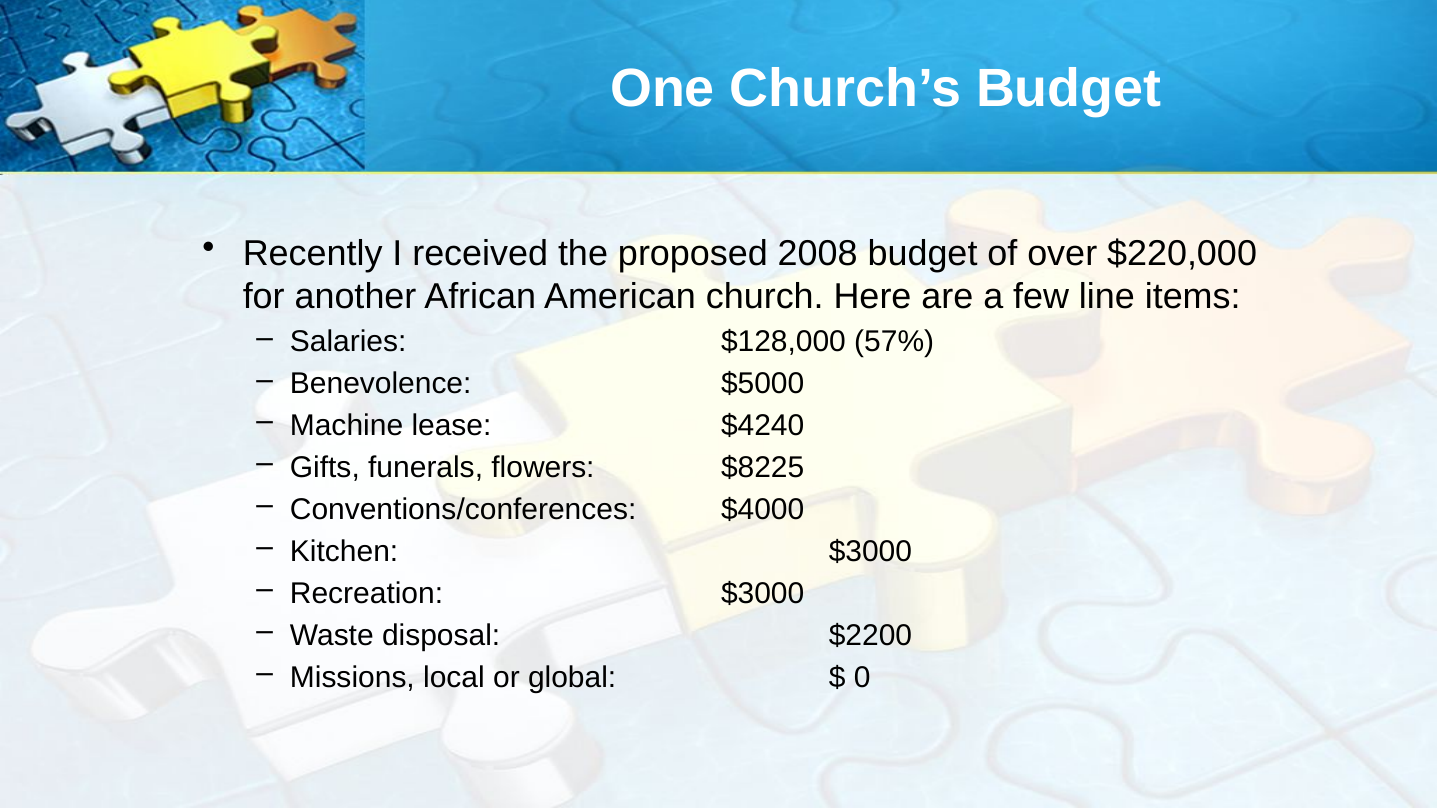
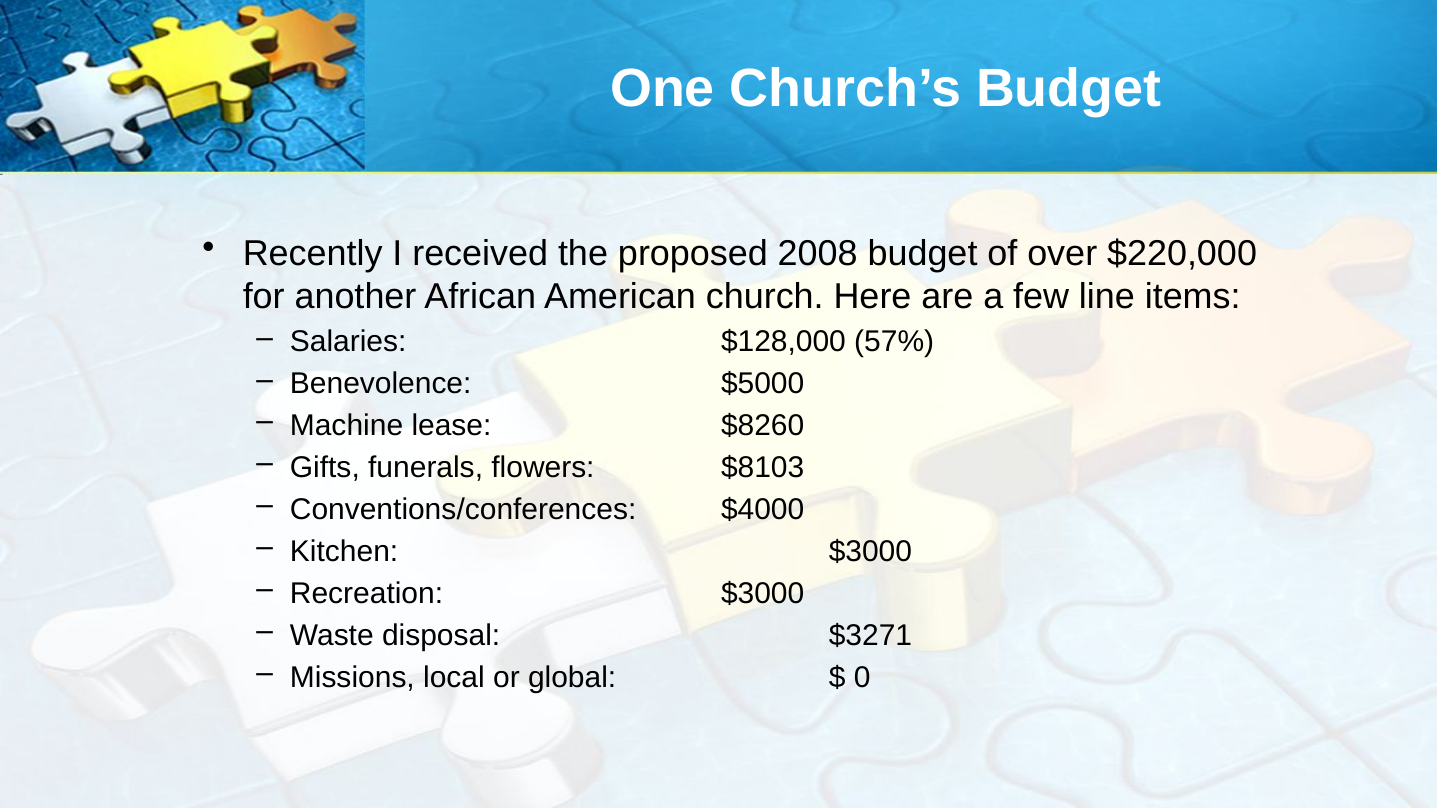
$4240: $4240 -> $8260 (763, 426)
$8225: $8225 -> $8103 (763, 468)
$2200: $2200 -> $3271 (870, 636)
